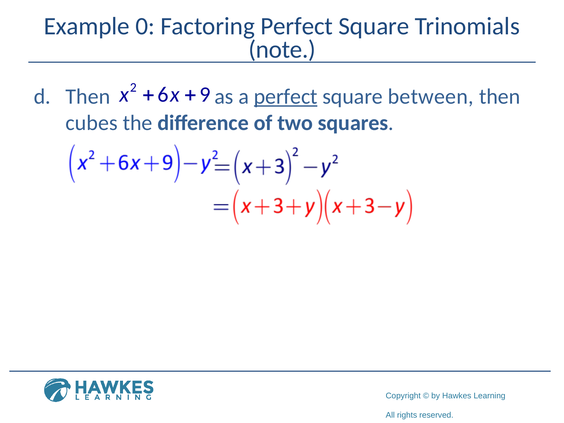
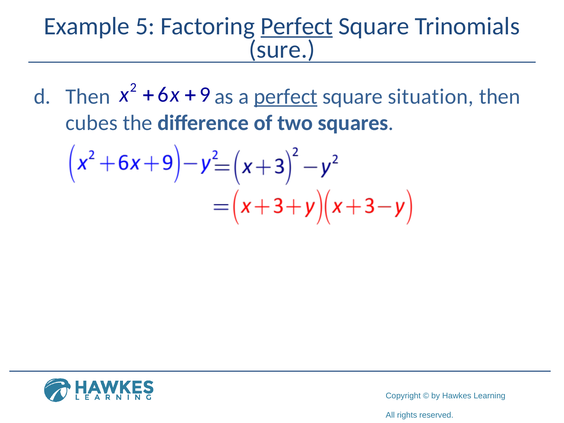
0: 0 -> 5 (145, 26)
Perfect underline: none -> present (297, 26)
note: note -> sure (282, 50)
between: between -> situation (431, 96)
